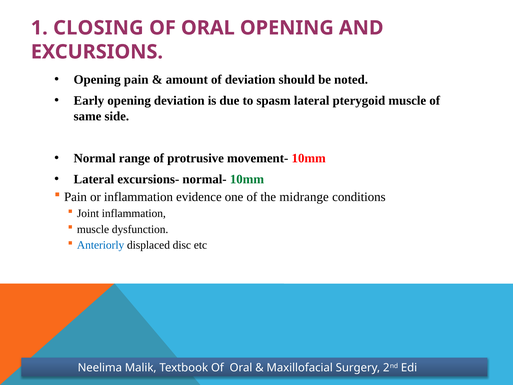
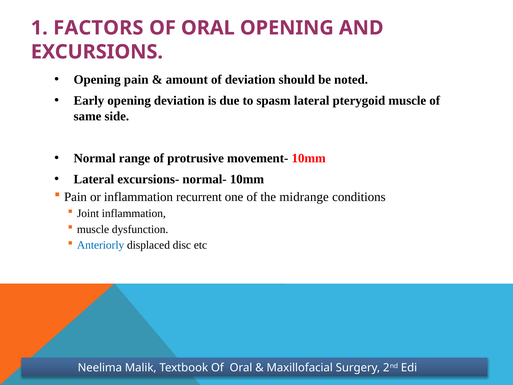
CLOSING: CLOSING -> FACTORS (98, 28)
10mm colour: green -> black (247, 179)
evidence: evidence -> recurrent (199, 197)
